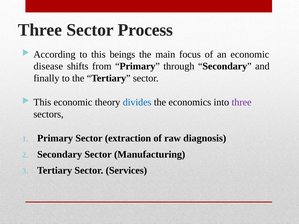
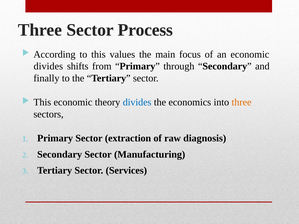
beings: beings -> values (122, 54)
disease: disease -> divides (48, 66)
three colour: purple -> orange (242, 102)
